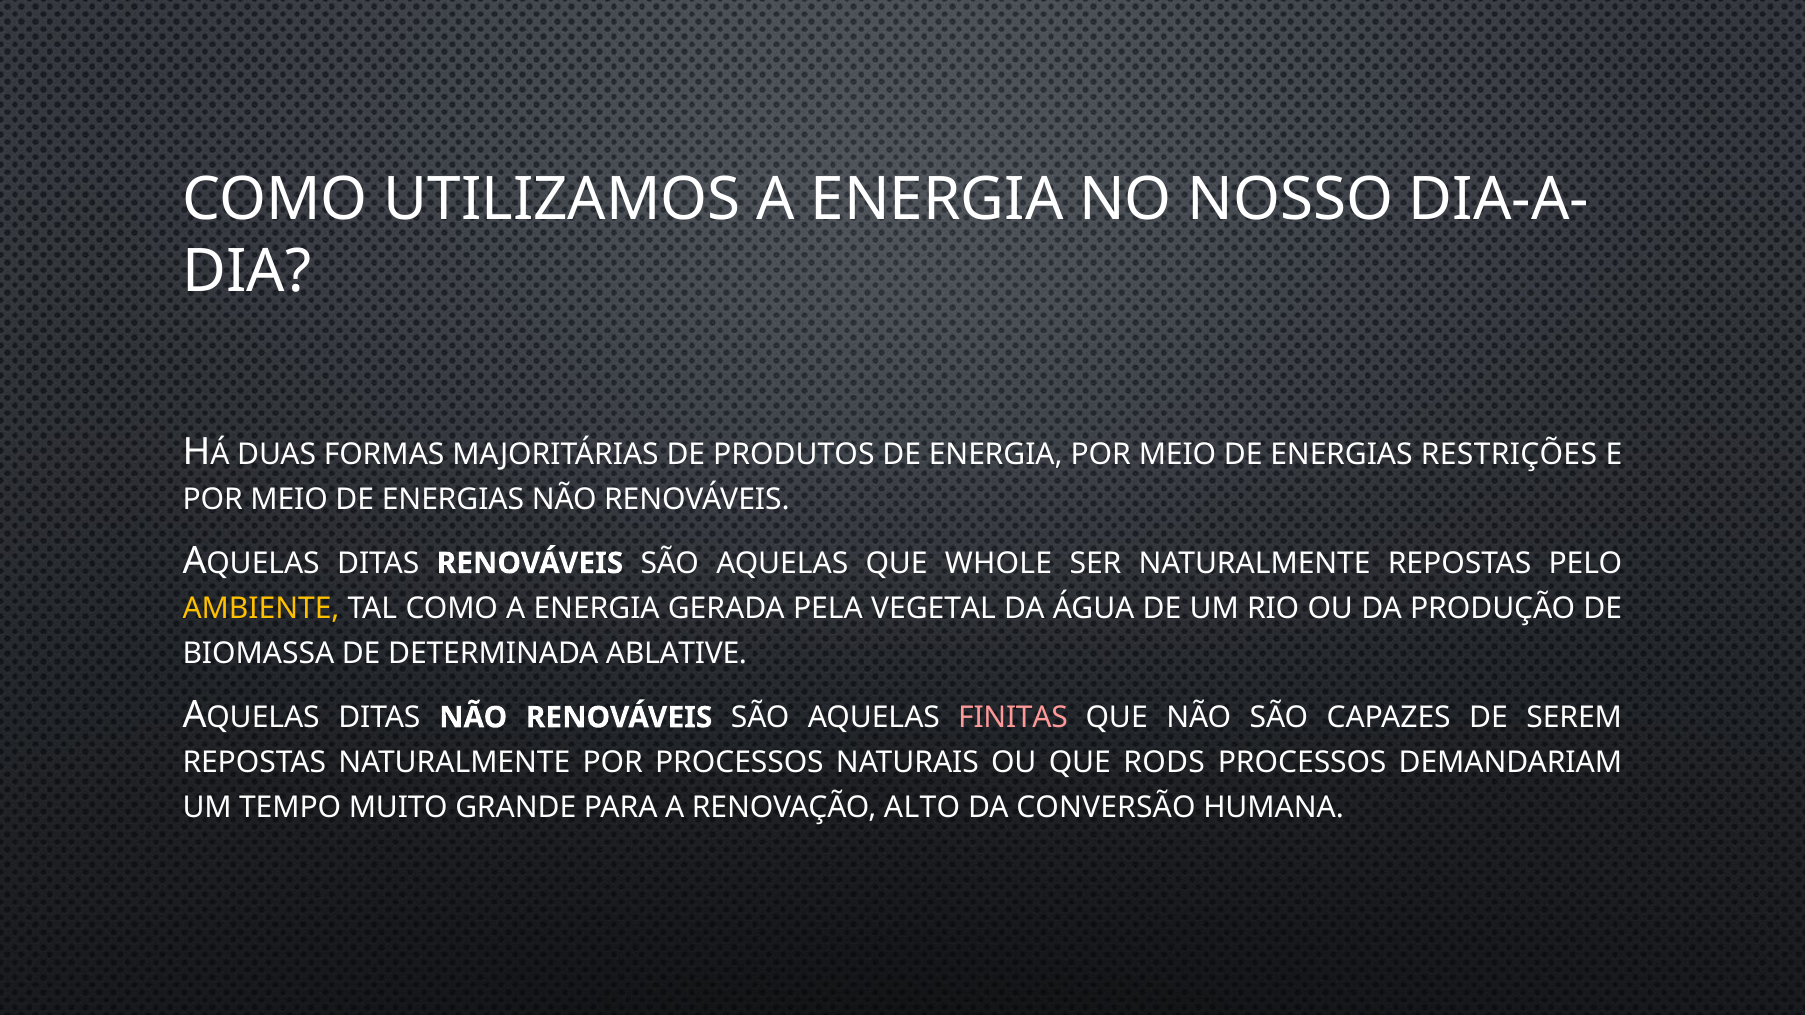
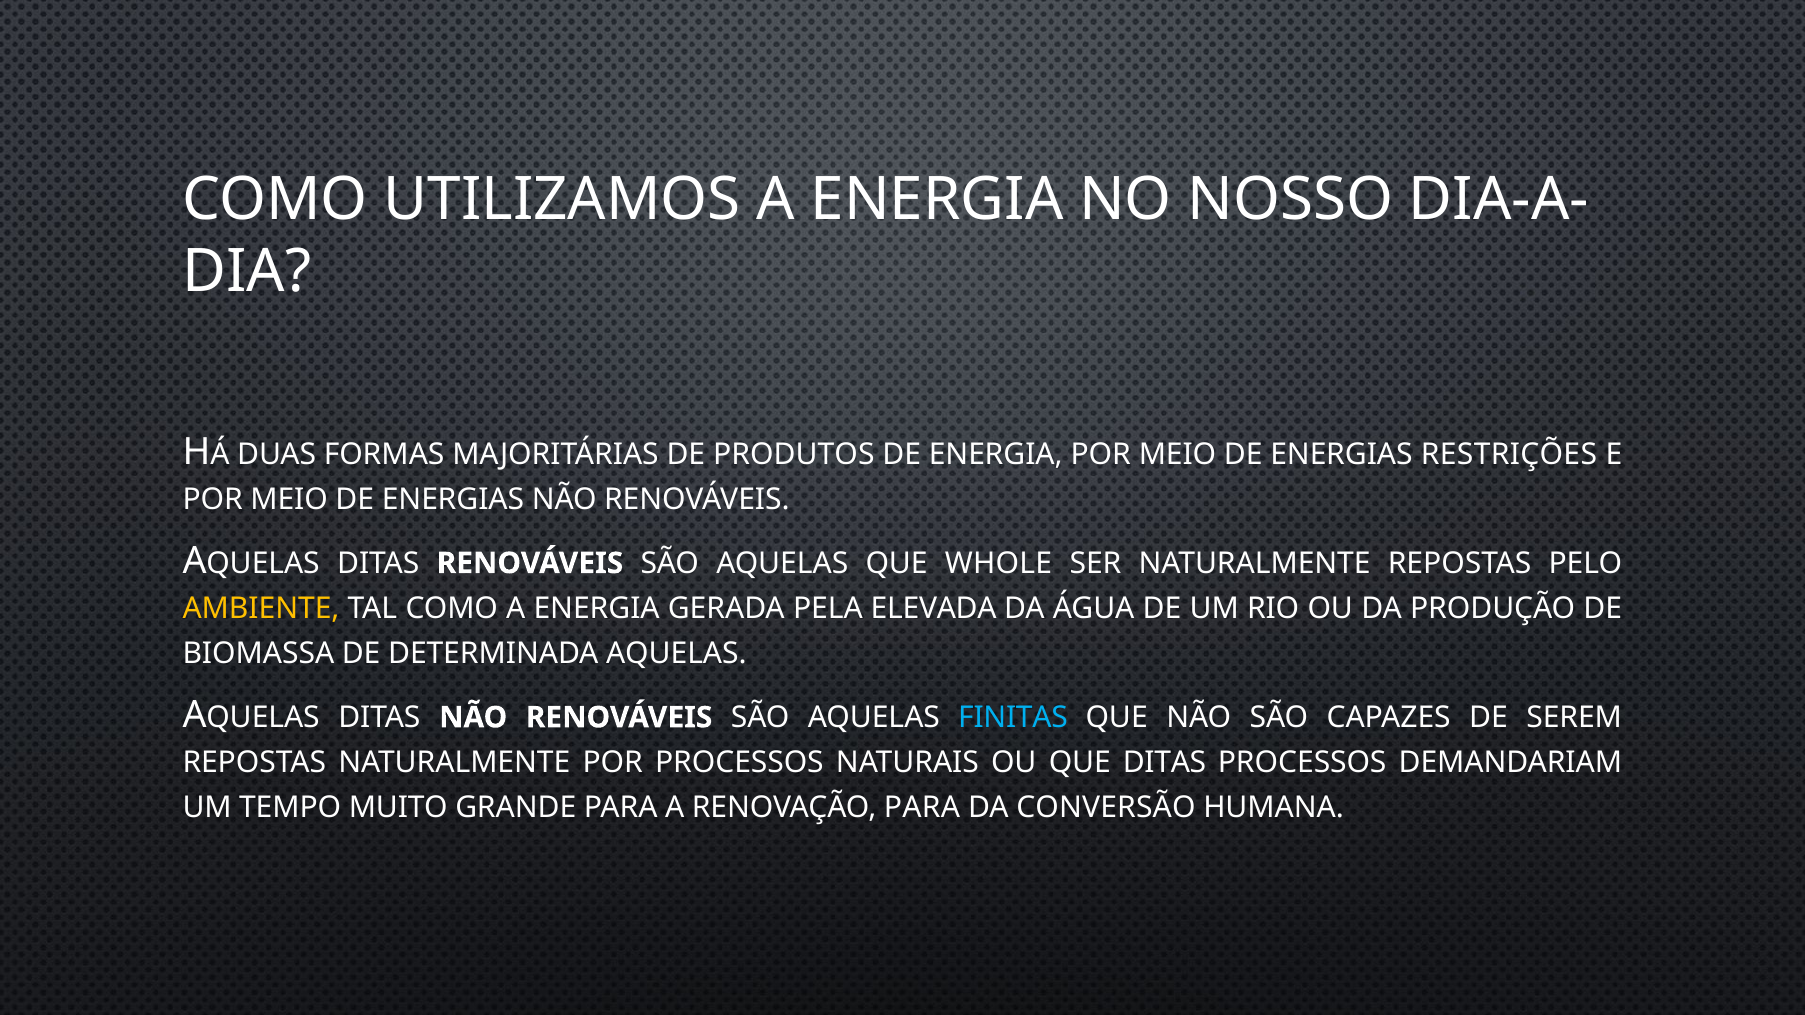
VEGETAL: VEGETAL -> ELEVADA (934, 609)
DETERMINADA ABLATIVE: ABLATIVE -> AQUELAS (676, 654)
FINITAS colour: pink -> light blue (1013, 718)
QUE RODS: RODS -> DITAS (1164, 763)
RENOVAÇÃO ALTO: ALTO -> PARA (922, 808)
